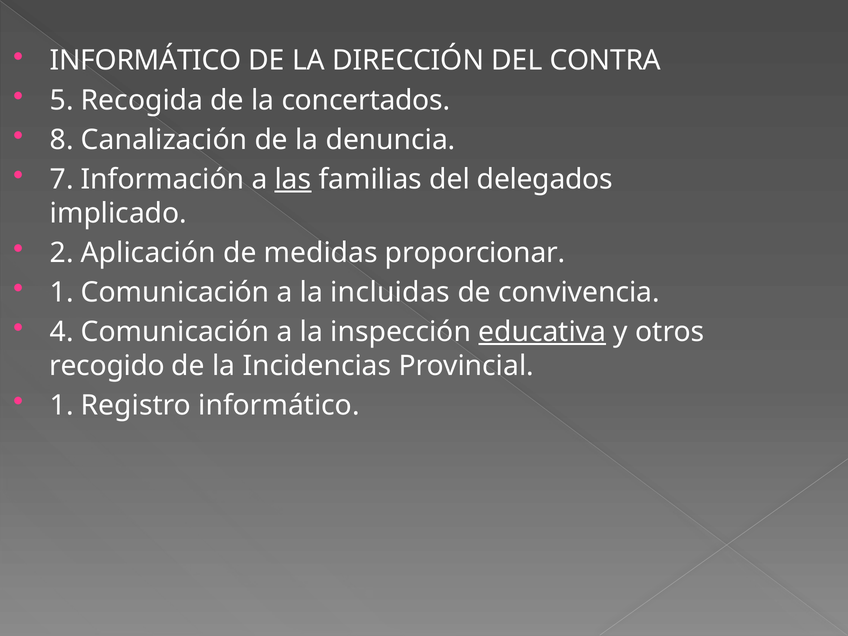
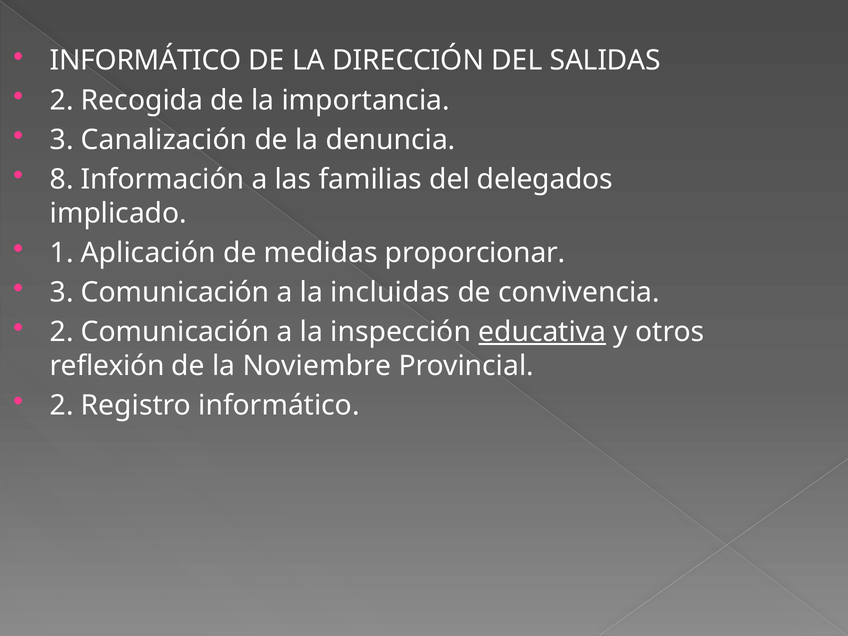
CONTRA: CONTRA -> SALIDAS (605, 61)
5: 5 -> 2 (62, 100)
concertados: concertados -> importancia (366, 100)
8: 8 -> 3 (62, 140)
7: 7 -> 8 (62, 179)
las underline: present -> none (293, 179)
2: 2 -> 1 (62, 253)
1: 1 -> 3 (62, 292)
4: 4 -> 2 (62, 332)
recogido: recogido -> reflexión (107, 366)
Incidencias: Incidencias -> Noviembre (317, 366)
1: 1 -> 2 (62, 405)
